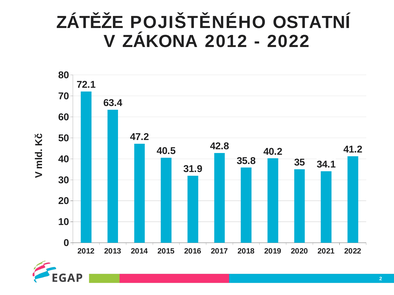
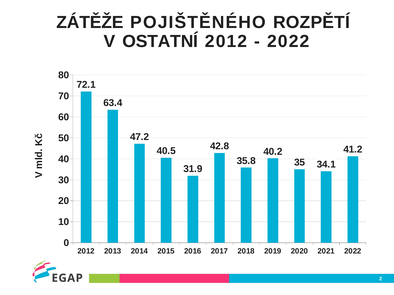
OSTATNÍ: OSTATNÍ -> ROZPĚTÍ (312, 23)
ZÁKONA: ZÁKONA -> OSTATNÍ (160, 41)
